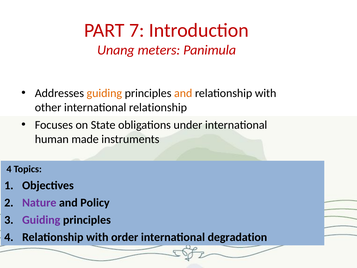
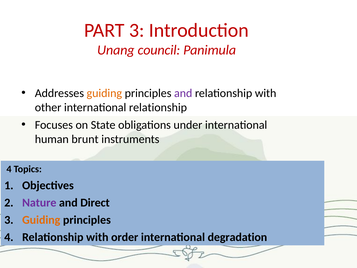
PART 7: 7 -> 3 (137, 30)
meters: meters -> council (159, 50)
and colour: orange -> purple (183, 93)
made: made -> brunt (85, 139)
Policy: Policy -> Direct (95, 203)
Guiding colour: purple -> orange (41, 220)
